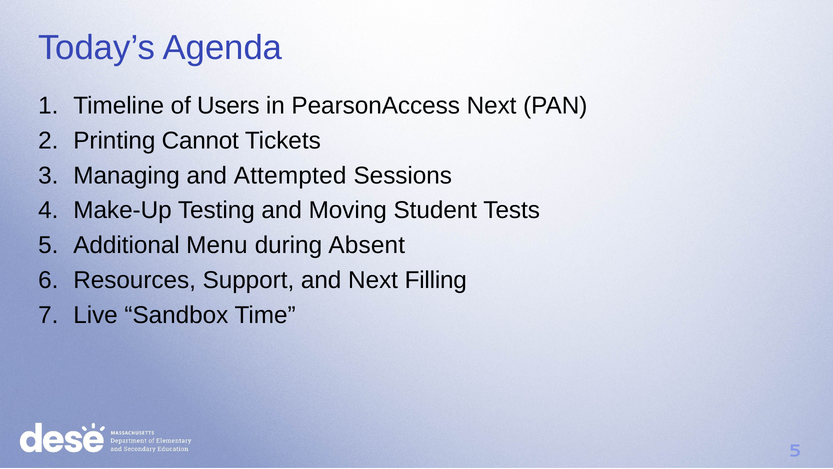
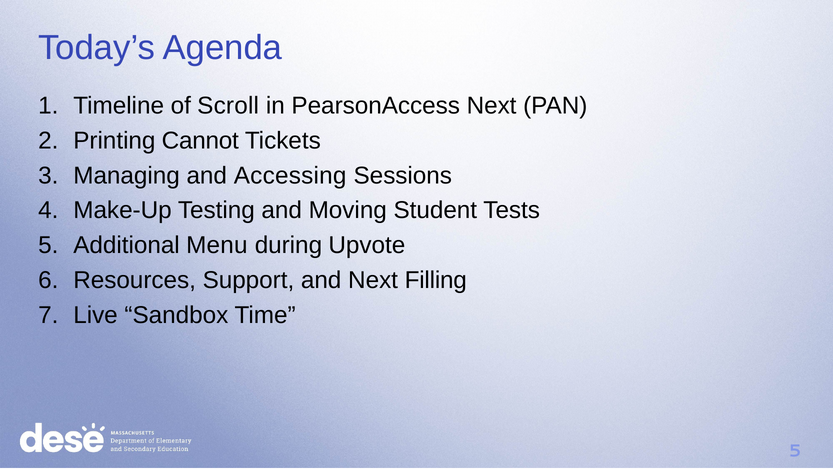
Users: Users -> Scroll (228, 106)
Attempted: Attempted -> Accessing (290, 175)
Absent: Absent -> Upvote (367, 245)
